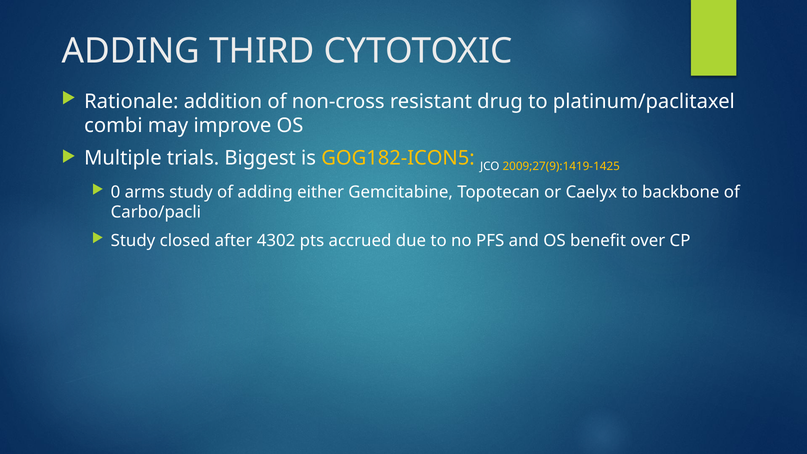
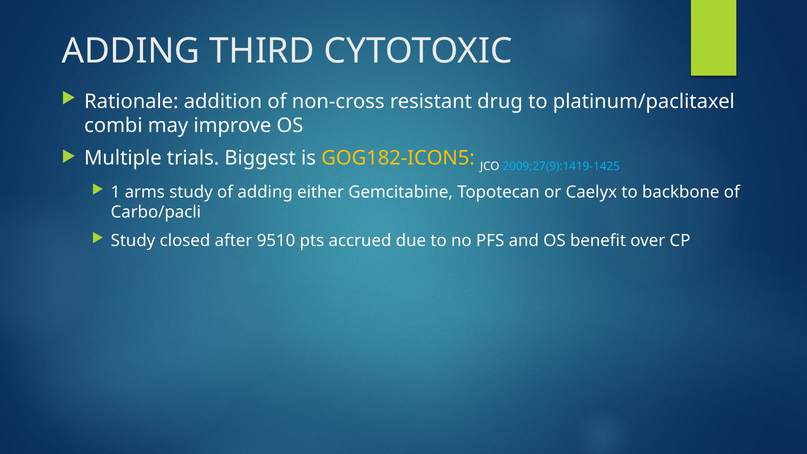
2009;27(9):1419-1425 colour: yellow -> light blue (561, 166)
0: 0 -> 1 (116, 192)
4302: 4302 -> 9510 (276, 241)
